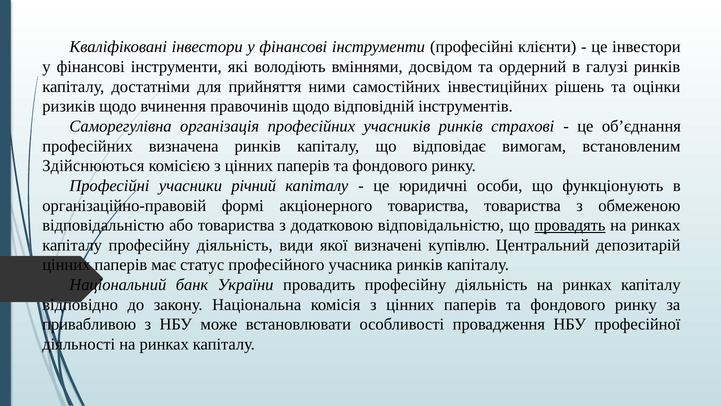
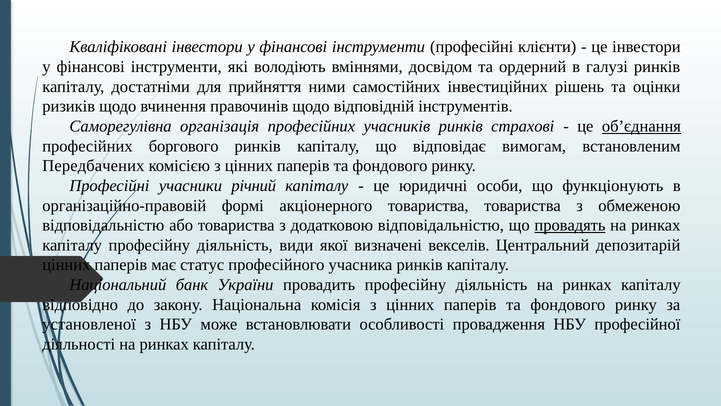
об’єднання underline: none -> present (641, 126)
визначена: визначена -> боргового (184, 146)
Здійснюються: Здійснюються -> Передбачених (93, 166)
купівлю: купівлю -> векселів (459, 245)
привабливою: привабливою -> установленої (89, 324)
